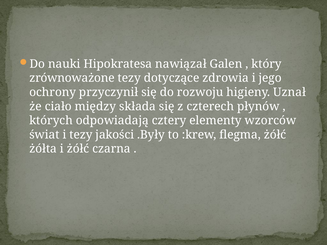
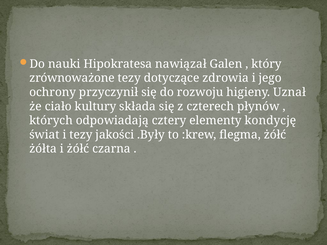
między: między -> kultury (95, 106)
wzorców: wzorców -> kondycję (270, 121)
